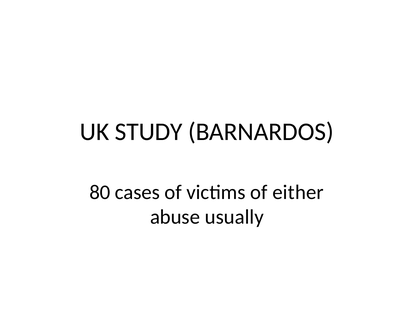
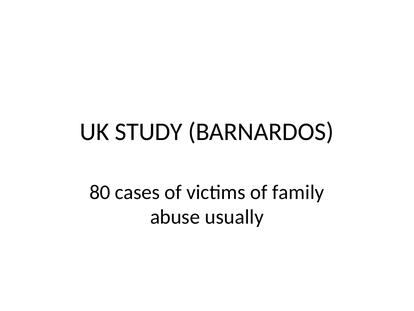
either: either -> family (298, 192)
